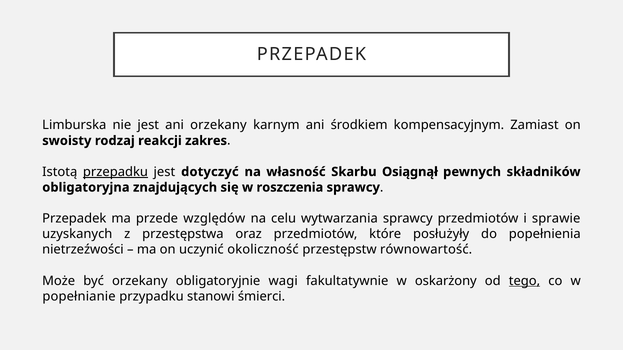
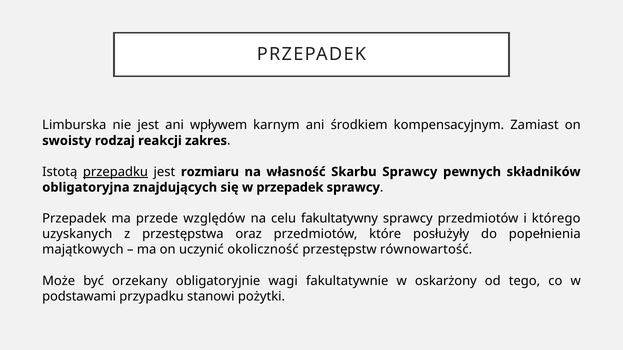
ani orzekany: orzekany -> wpływem (219, 125)
dotyczyć: dotyczyć -> rozmiaru (210, 172)
Skarbu Osiągnął: Osiągnął -> Sprawcy (410, 172)
w roszczenia: roszczenia -> przepadek (290, 188)
wytwarzania: wytwarzania -> fakultatywny (340, 219)
sprawie: sprawie -> którego (556, 219)
nietrzeźwości: nietrzeźwości -> majątkowych (83, 250)
tego underline: present -> none (524, 281)
popełnianie: popełnianie -> podstawami (79, 297)
śmierci: śmierci -> pożytki (261, 297)
